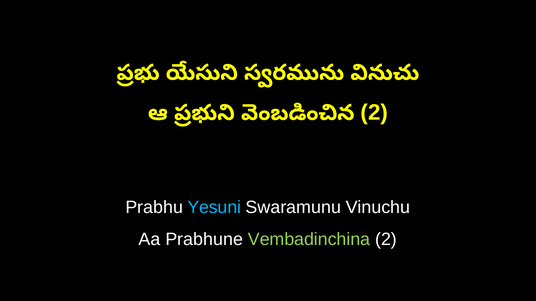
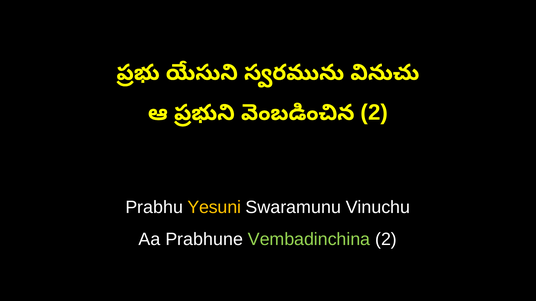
Yesuni colour: light blue -> yellow (214, 208)
